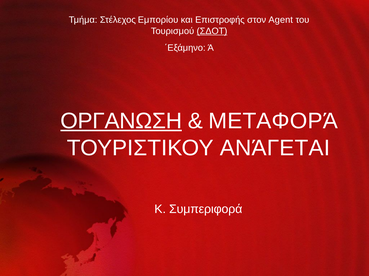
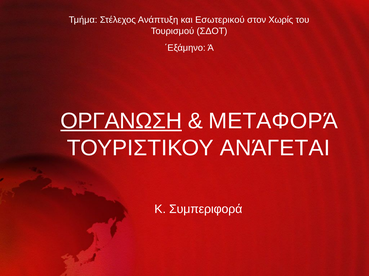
Εμπορίου: Εμπορίου -> Ανάπτυξη (158, 20)
Επιστροφής: Επιστροφής -> Εσωτερικού (220, 20)
Agent: Agent -> Χωρίς (281, 20)
ΣΔΟΤ underline: present -> none (212, 31)
